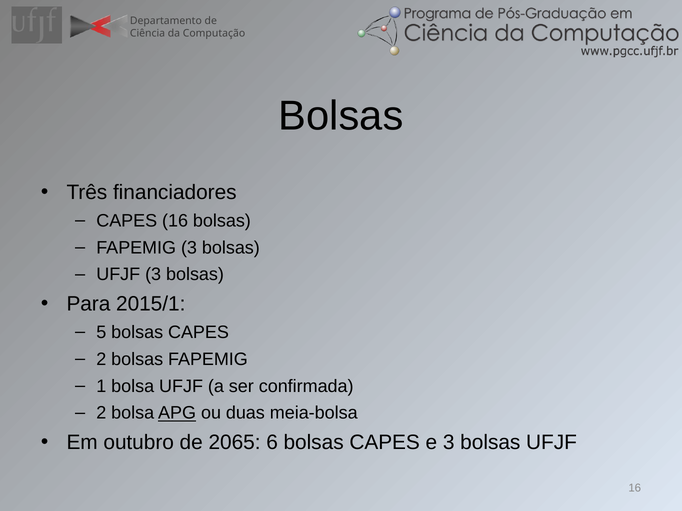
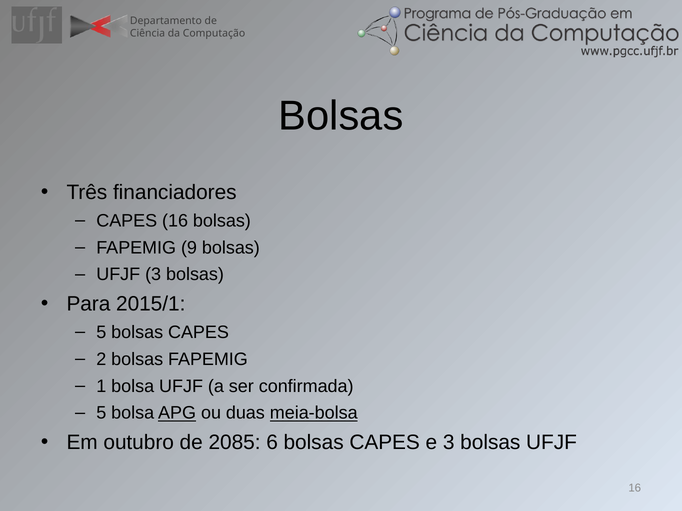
FAPEMIG 3: 3 -> 9 (189, 248)
2: 2 -> 5 (101, 413)
meia-bolsa underline: none -> present (314, 413)
2065: 2065 -> 2085 (235, 443)
